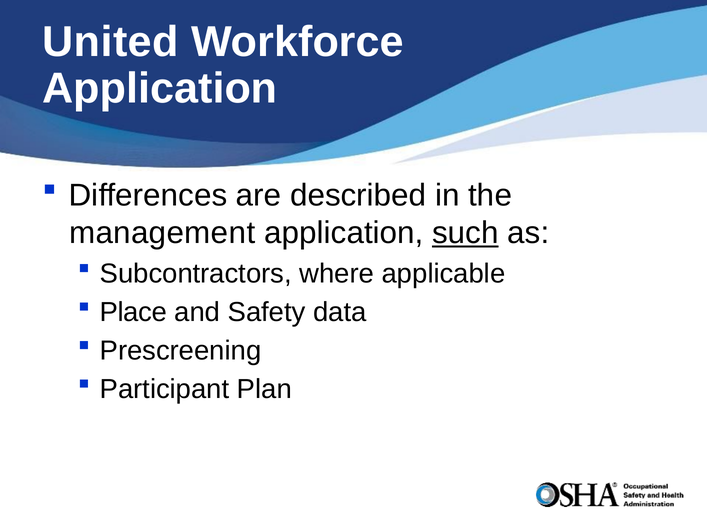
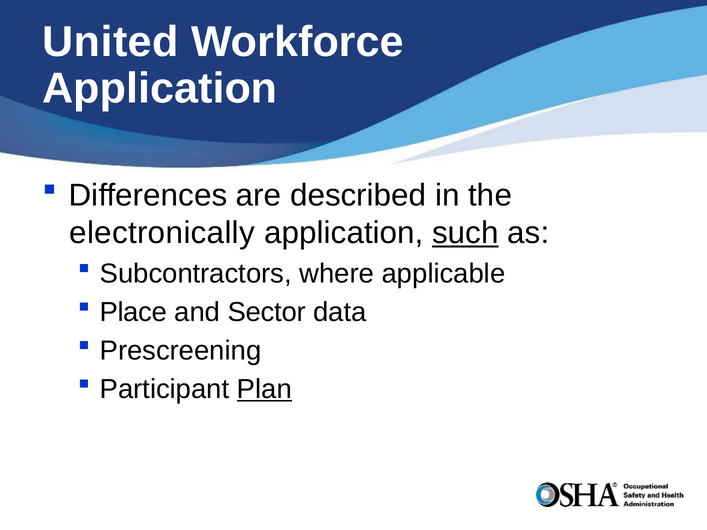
management: management -> electronically (162, 233)
Safety: Safety -> Sector (267, 312)
Plan underline: none -> present (264, 389)
